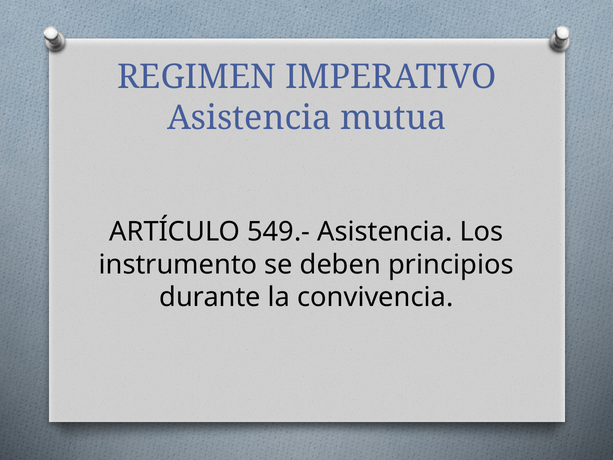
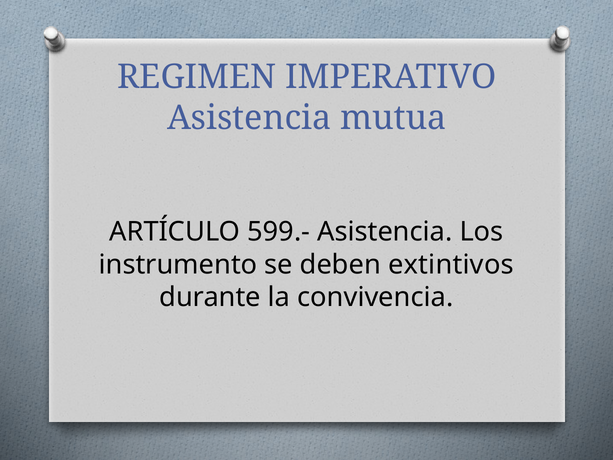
549.-: 549.- -> 599.- (279, 232)
principios: principios -> extintivos (451, 265)
